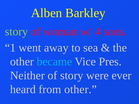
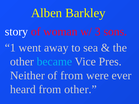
story colour: light green -> white (16, 32)
4: 4 -> 3 (98, 32)
of story: story -> from (72, 76)
